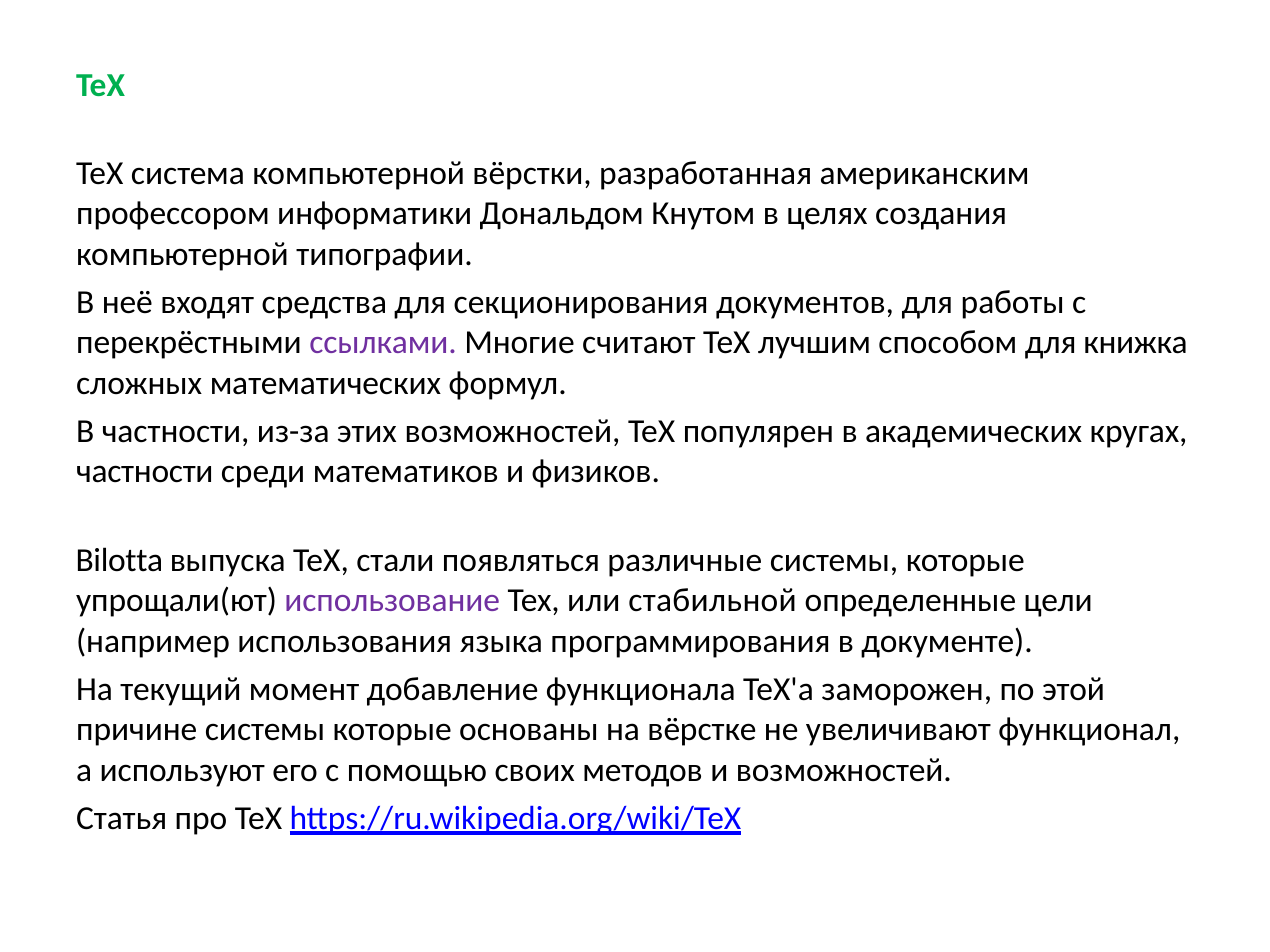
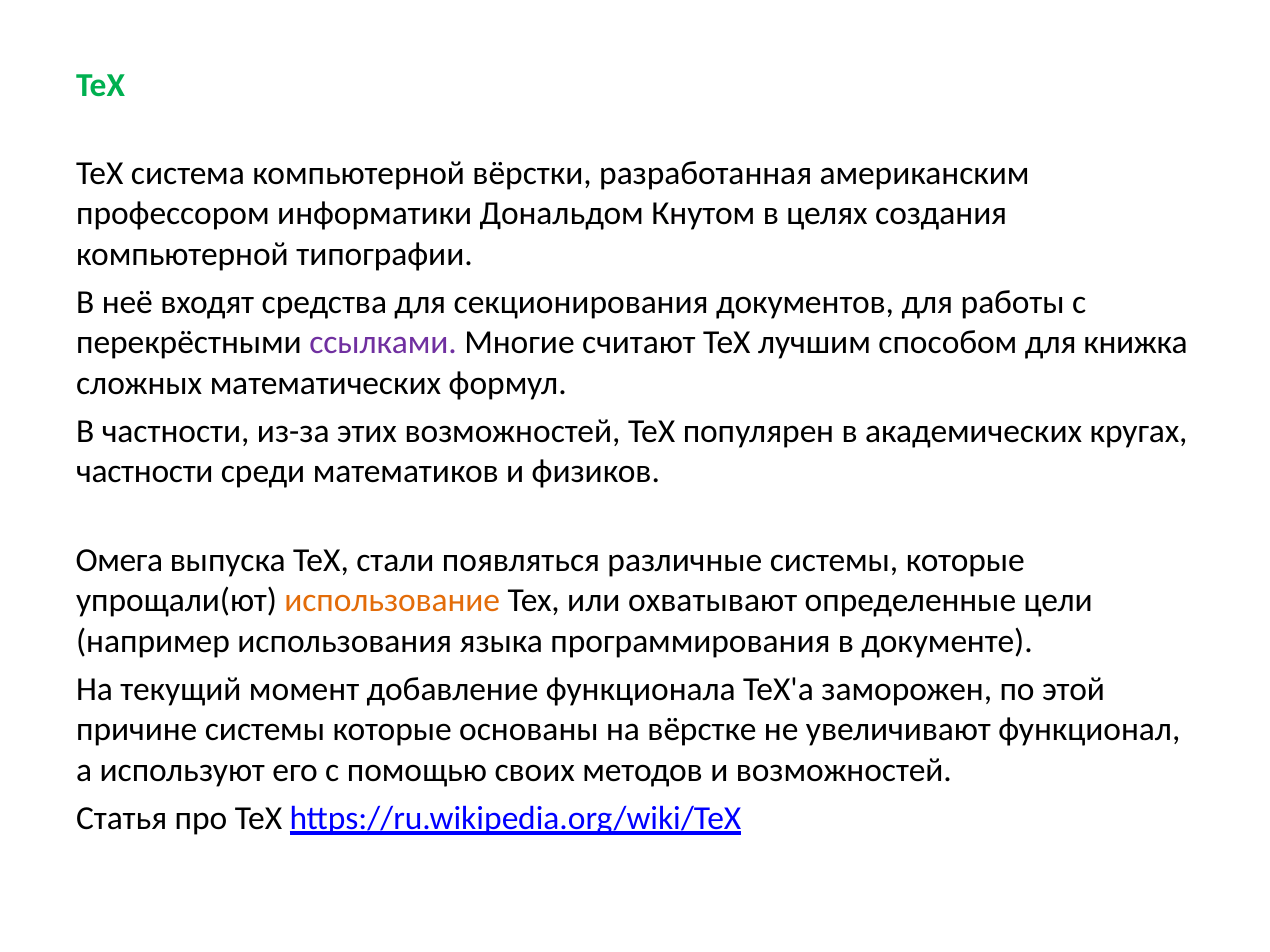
Bilotta: Bilotta -> Омега (119, 561)
использование colour: purple -> orange (392, 601)
стабильной: стабильной -> охватывают (713, 601)
